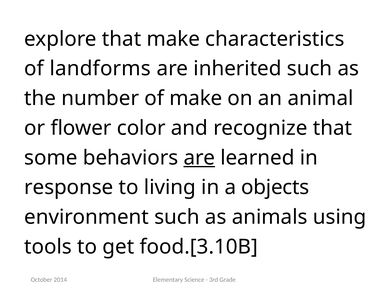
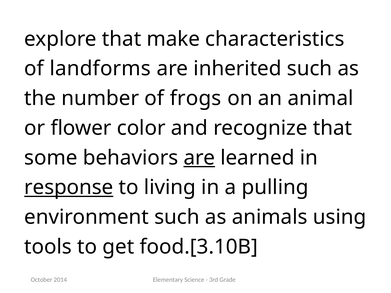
of make: make -> frogs (196, 98)
response underline: none -> present (69, 188)
objects: objects -> pulling (275, 188)
